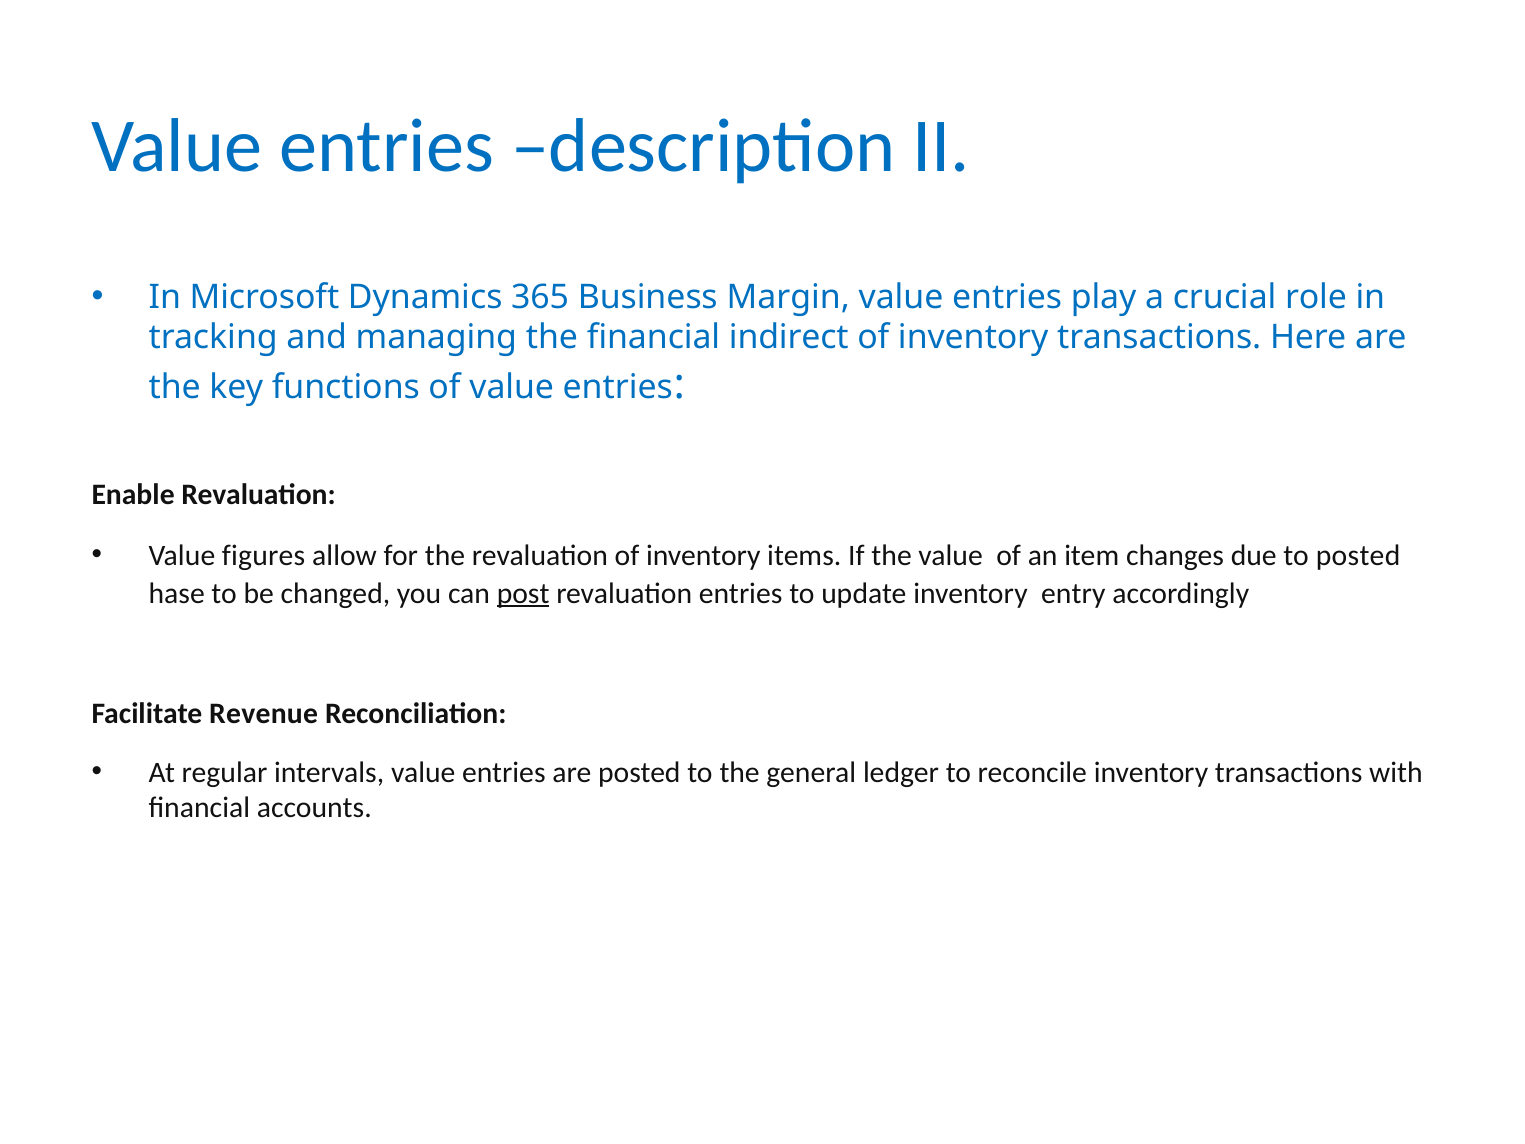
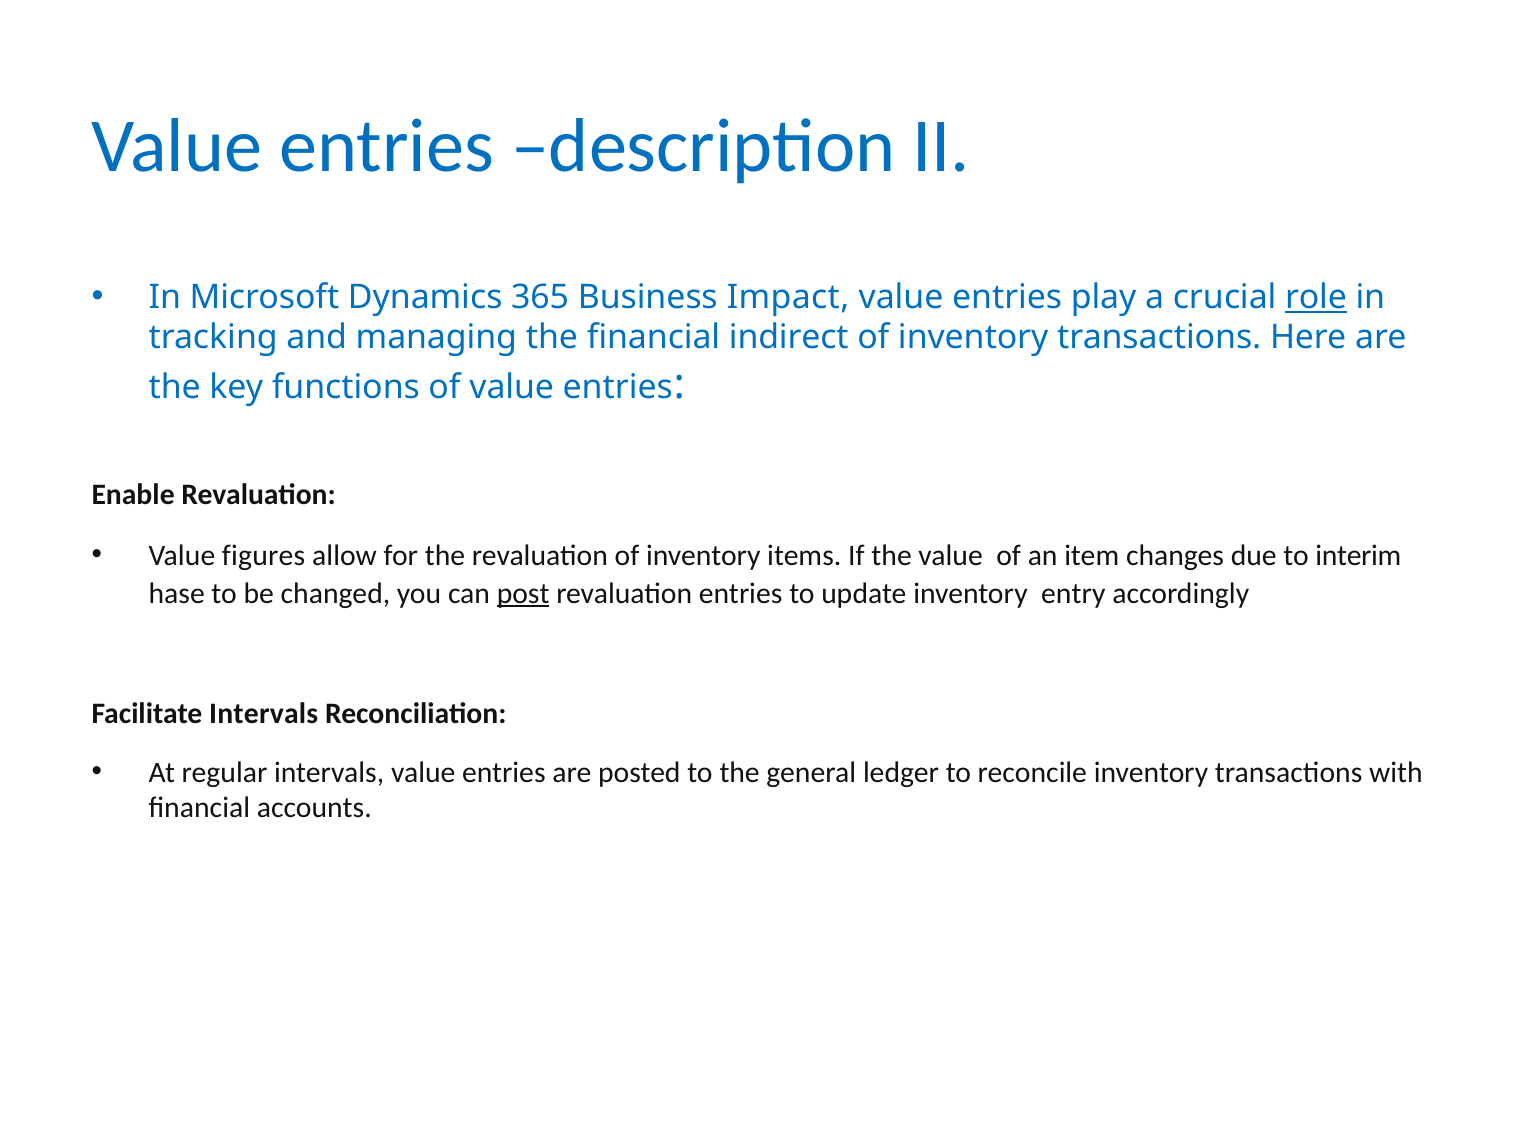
Margin: Margin -> Impact (788, 297)
role underline: none -> present (1316, 297)
to posted: posted -> interim (1358, 555)
Facilitate Revenue: Revenue -> Intervals (264, 714)
